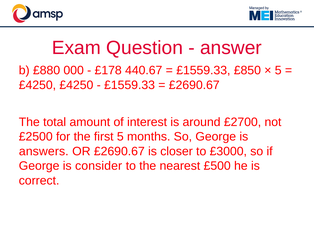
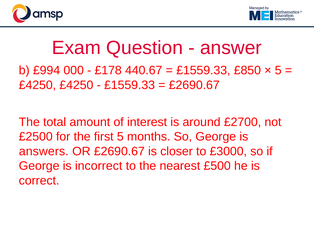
£880: £880 -> £994 (47, 71)
consider: consider -> incorrect (99, 166)
